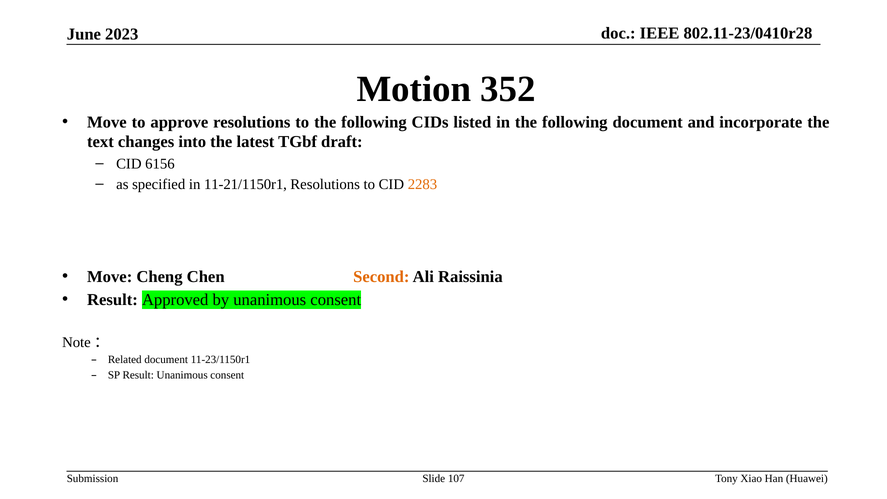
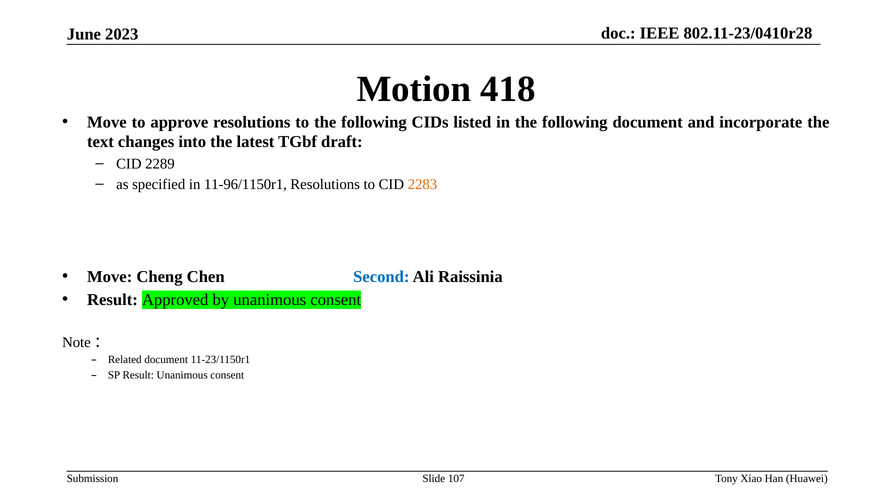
352: 352 -> 418 (508, 89)
6156: 6156 -> 2289 (160, 164)
11-21/1150r1: 11-21/1150r1 -> 11-96/1150r1 (245, 184)
Second colour: orange -> blue (381, 277)
